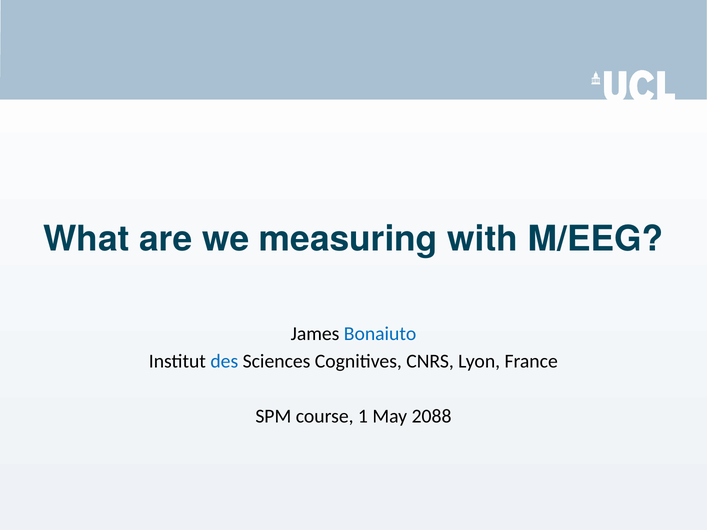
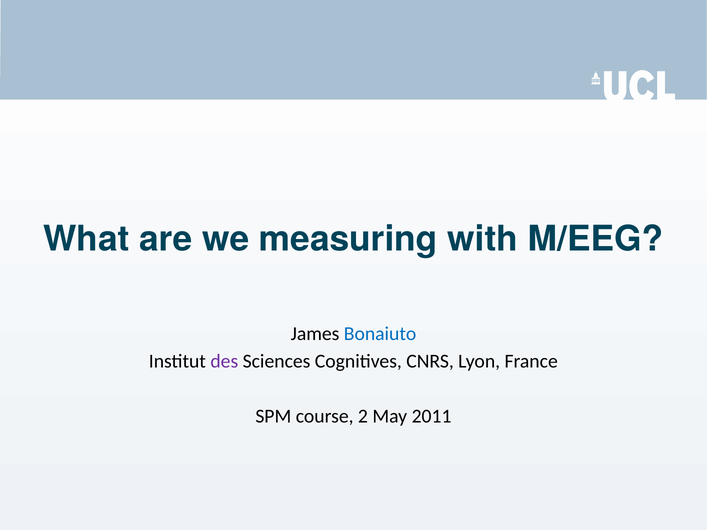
des colour: blue -> purple (224, 361)
1: 1 -> 2 (363, 416)
2088: 2088 -> 2011 (432, 416)
